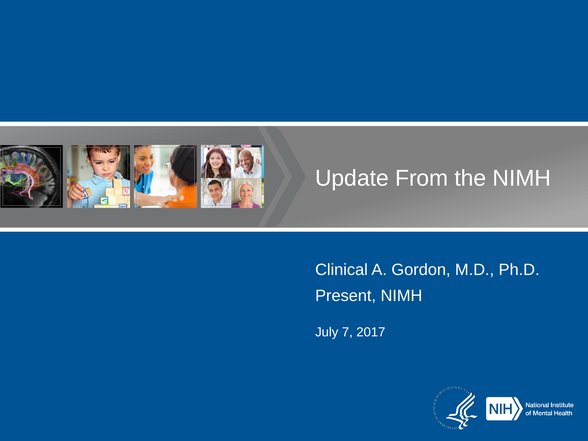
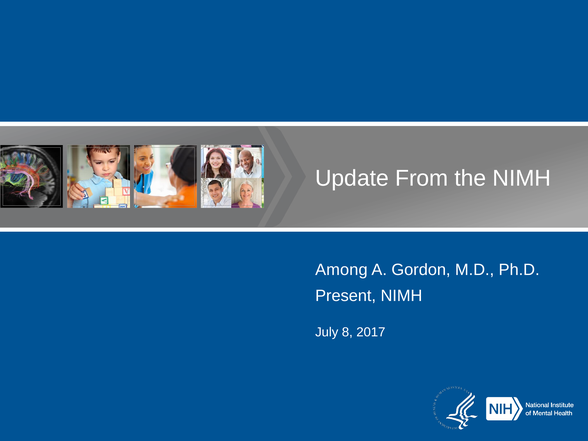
Clinical: Clinical -> Among (341, 270)
7: 7 -> 8 (347, 332)
